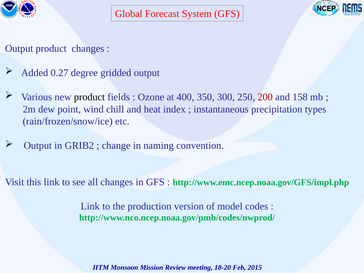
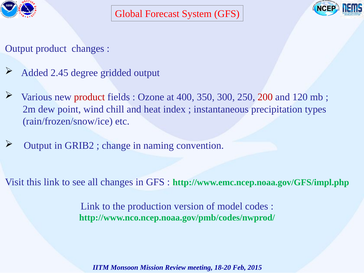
0.27: 0.27 -> 2.45 (59, 73)
product colour: black -> red (89, 97)
158: 158 -> 120 (300, 97)
